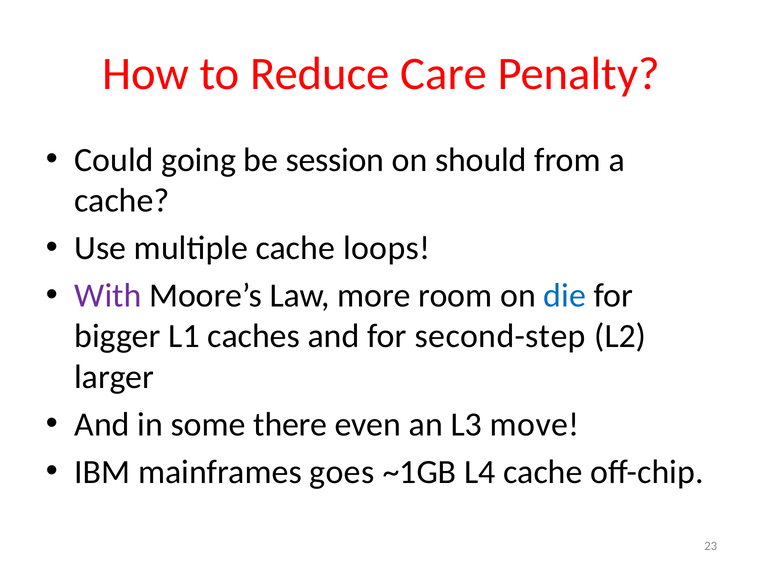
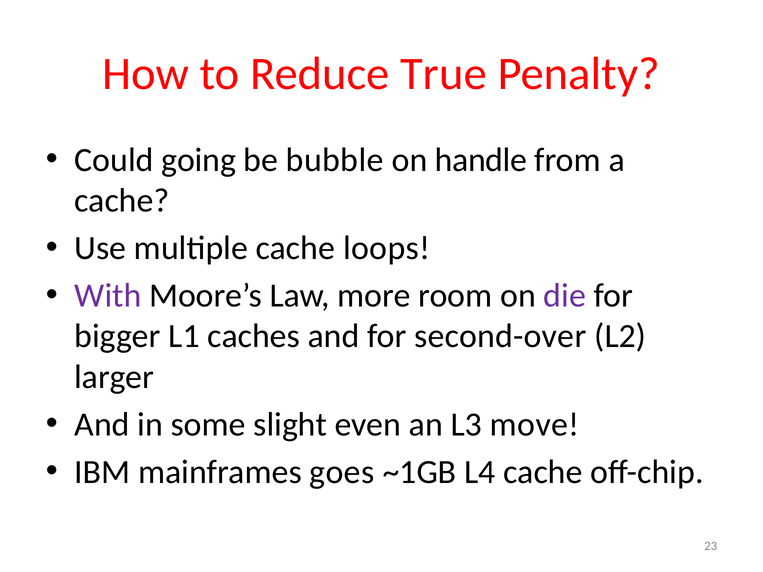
Care: Care -> True (444, 74)
session: session -> bubble (335, 160)
should: should -> handle (481, 160)
die colour: blue -> purple (565, 296)
second-step: second-step -> second-over (500, 336)
there: there -> slight (290, 425)
